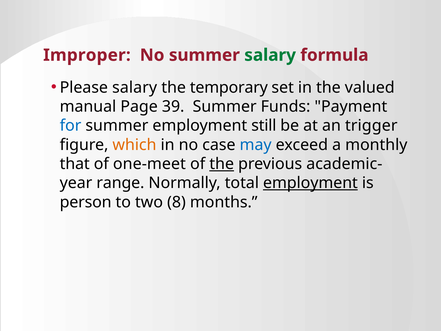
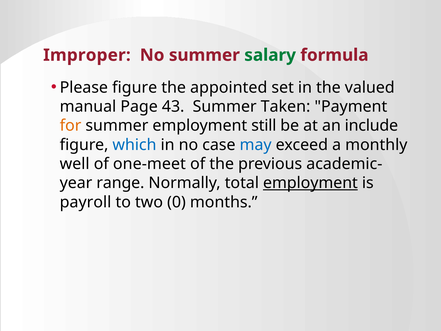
Please salary: salary -> figure (135, 87)
temporary: temporary -> appointed (229, 87)
39: 39 -> 43 (173, 106)
Funds: Funds -> Taken (286, 106)
for colour: blue -> orange (71, 126)
trigger: trigger -> include (371, 126)
which colour: orange -> blue (134, 145)
that: that -> well (75, 164)
the underline: present -> none (222, 164)
person: person -> payroll (86, 202)
8: 8 -> 0 (176, 202)
